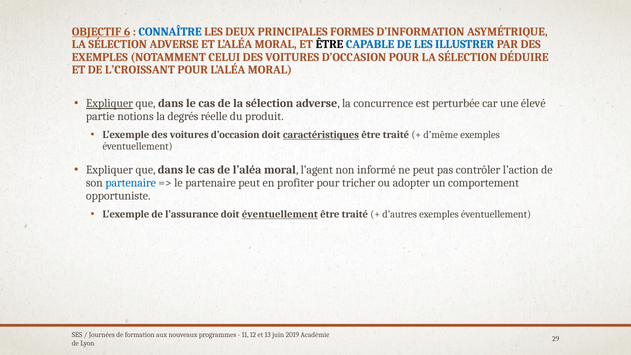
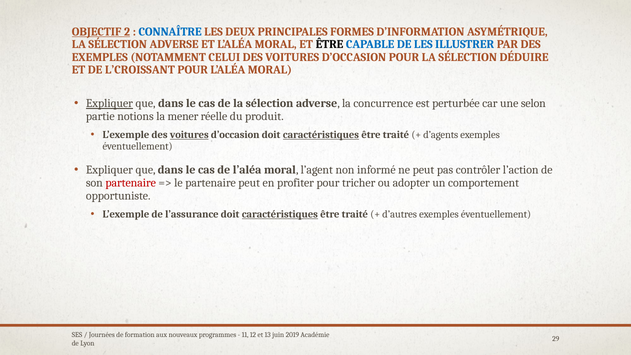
6: 6 -> 2 (127, 32)
élevé: élevé -> selon (533, 103)
degrés: degrés -> mener (183, 116)
voitures underline: none -> present (189, 135)
d’même: d’même -> d’agents (441, 135)
partenaire colour: blue -> red (131, 183)
l’assurance doit éventuellement: éventuellement -> caractéristiques (280, 214)
